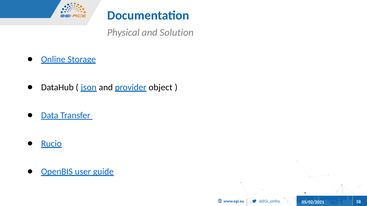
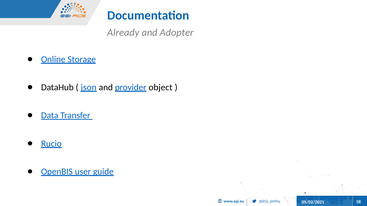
Physical: Physical -> Already (123, 32)
Solution: Solution -> Adopter (177, 32)
